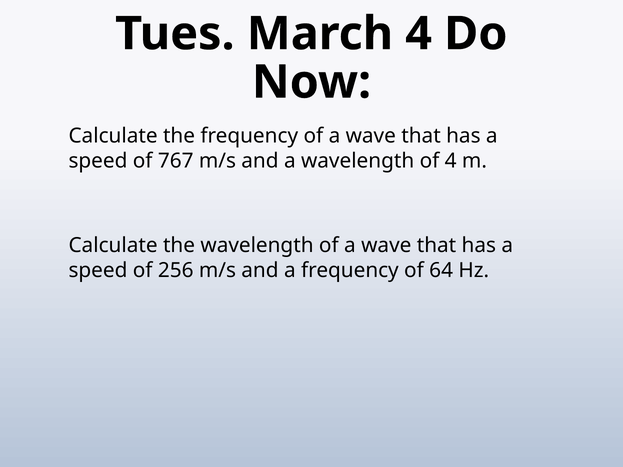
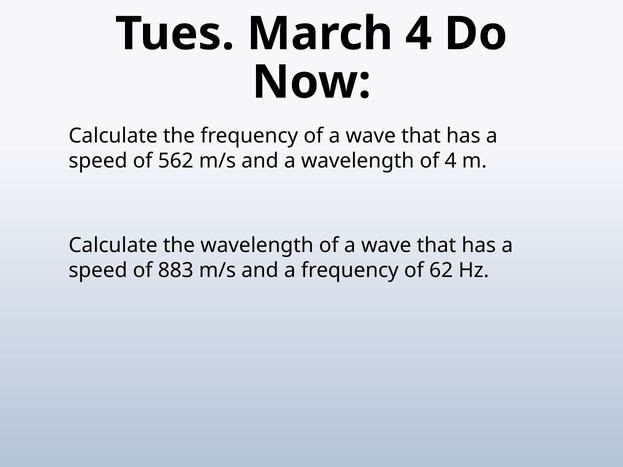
767: 767 -> 562 (176, 161)
256: 256 -> 883 (176, 270)
64: 64 -> 62 (441, 270)
